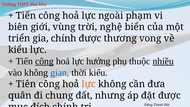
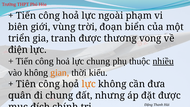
nghệ: nghệ -> đoạn (111, 27)
gia chính: chính -> tranh (64, 38)
kiểu: kiểu -> điện (18, 50)
công underline: present -> none (44, 61)
lực hướng: hướng -> chung (98, 61)
gian colour: blue -> orange (60, 73)
